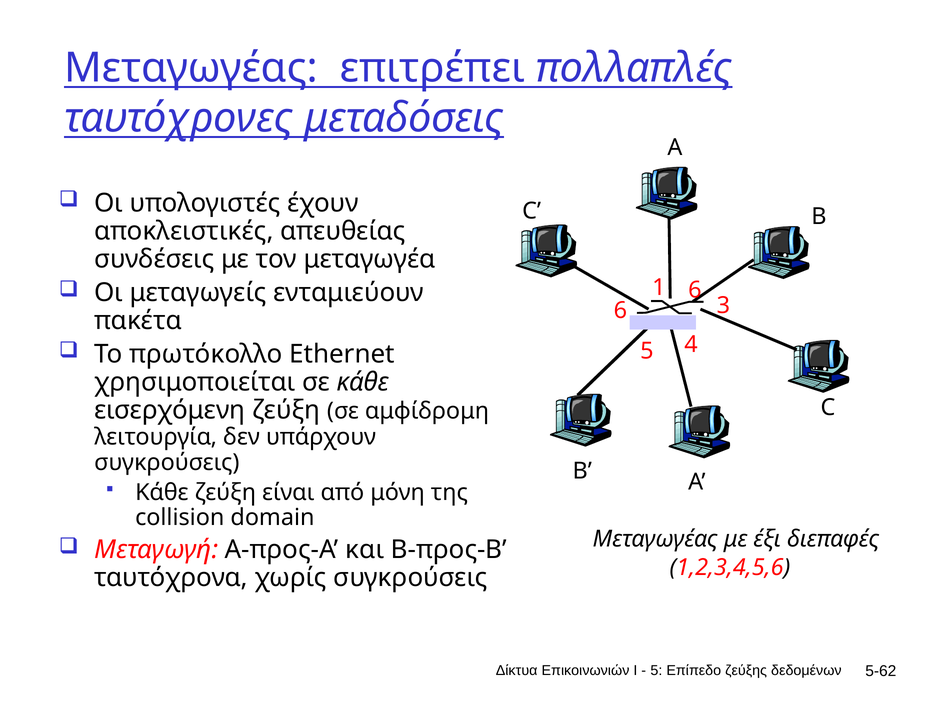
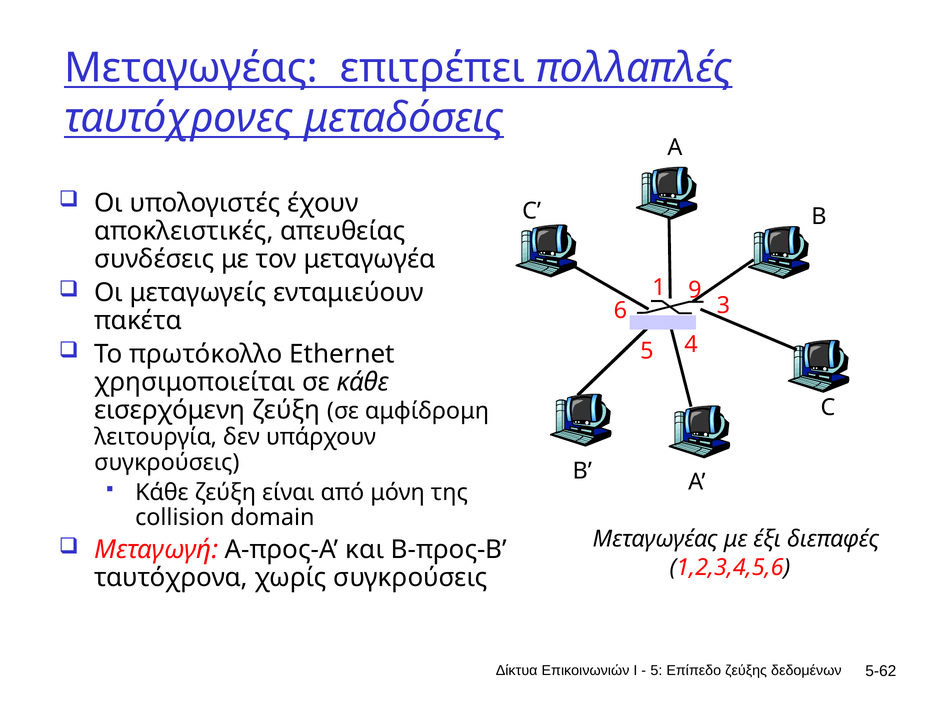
1 6: 6 -> 9 (695, 290)
